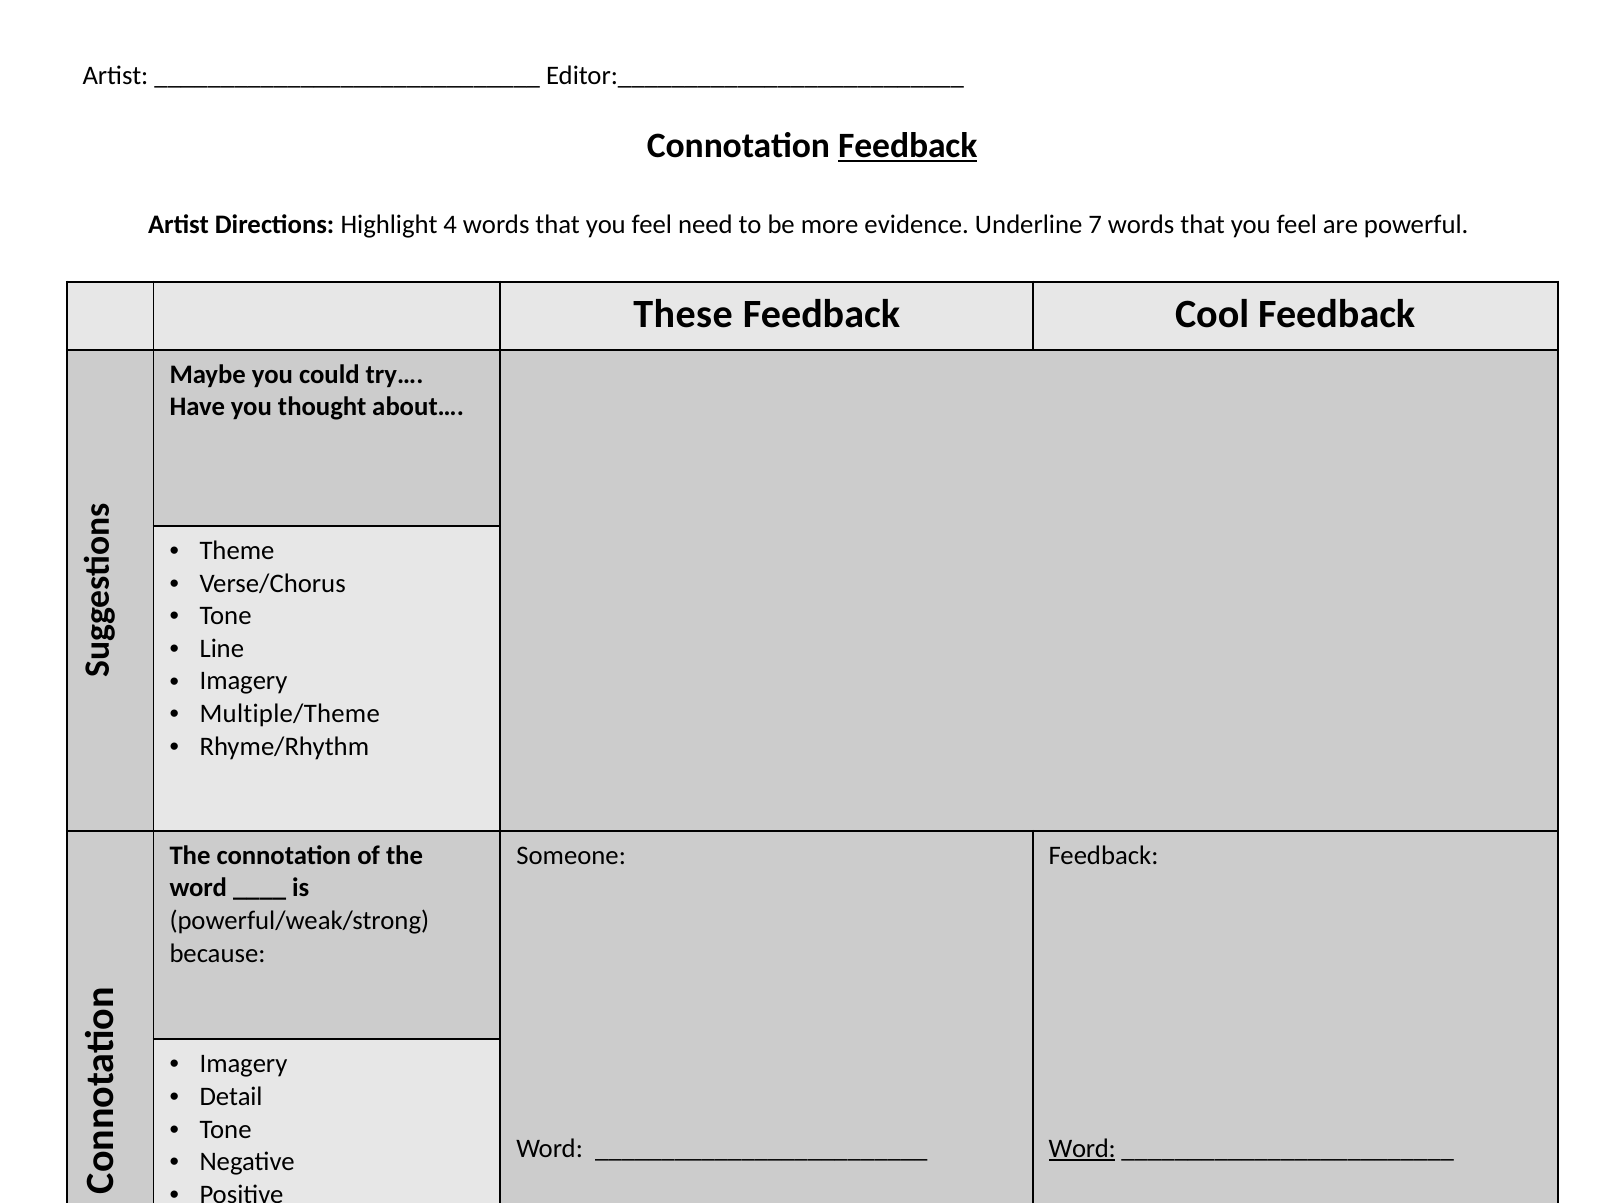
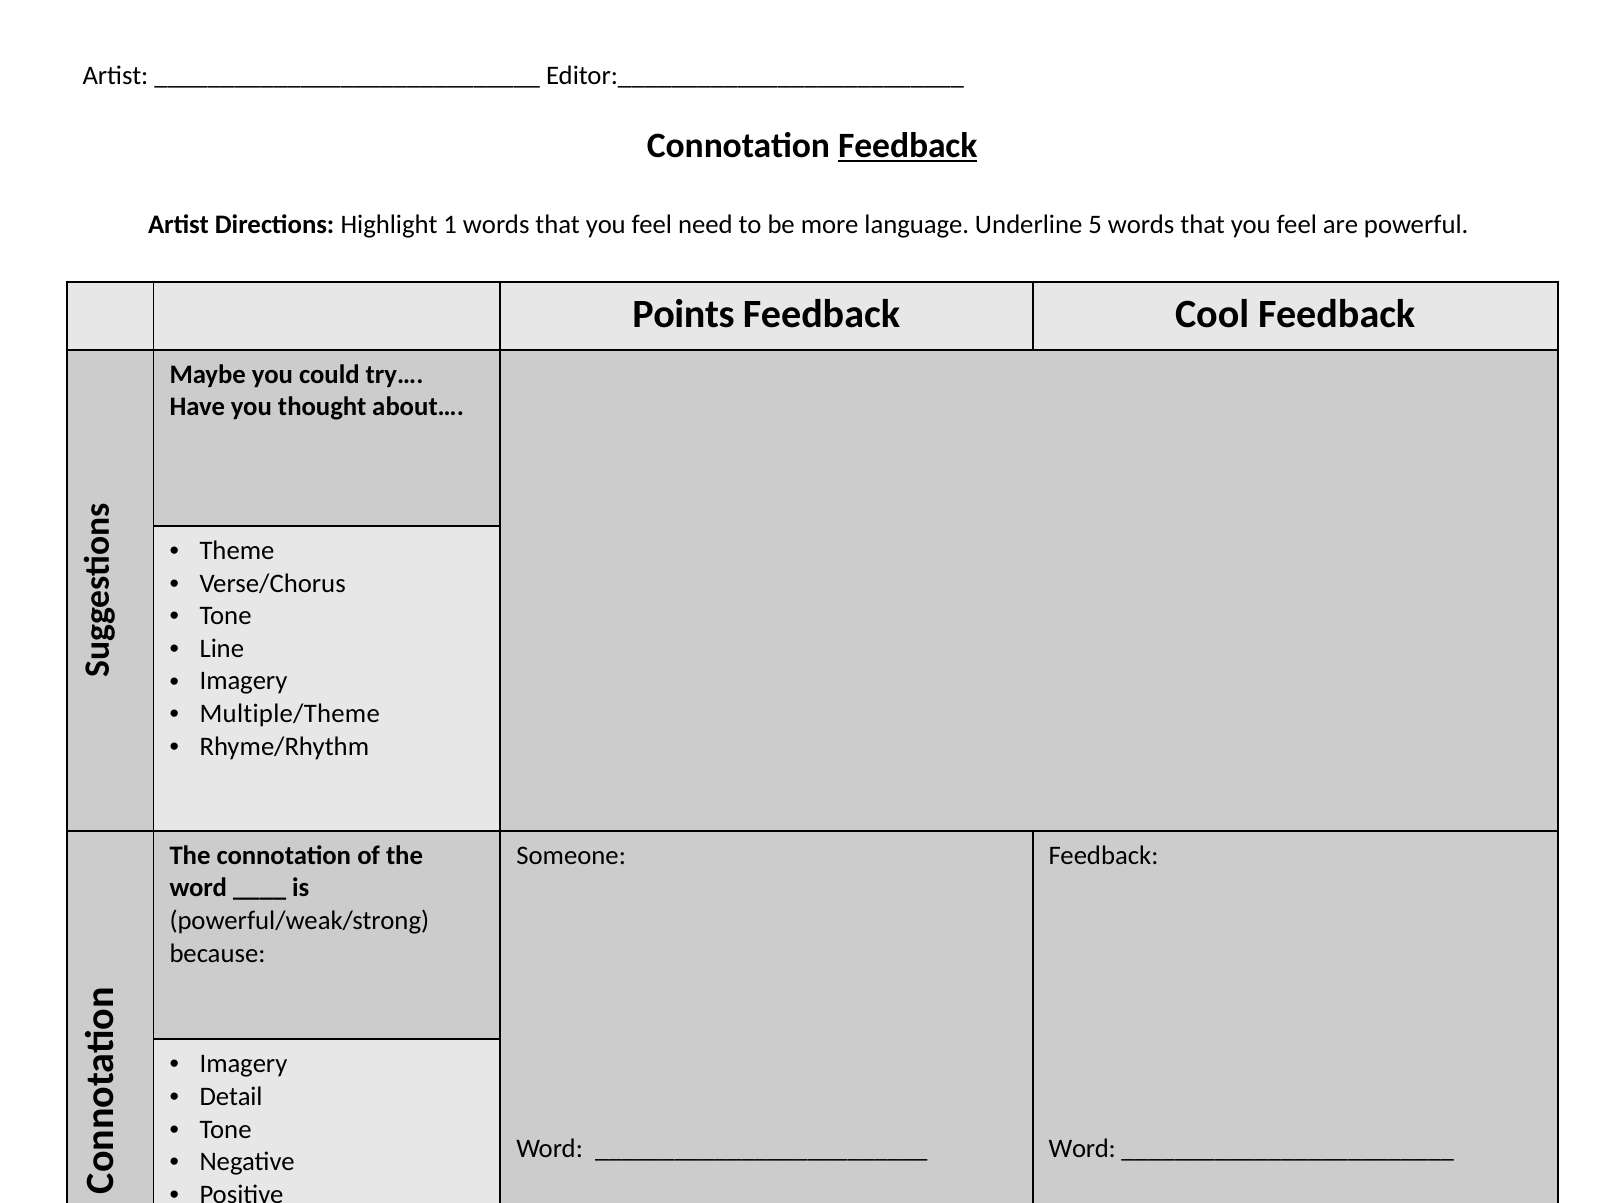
4: 4 -> 1 (450, 225)
evidence: evidence -> language (917, 225)
7: 7 -> 5 (1095, 225)
These: These -> Points (683, 315)
Word underline: present -> none (1082, 1149)
